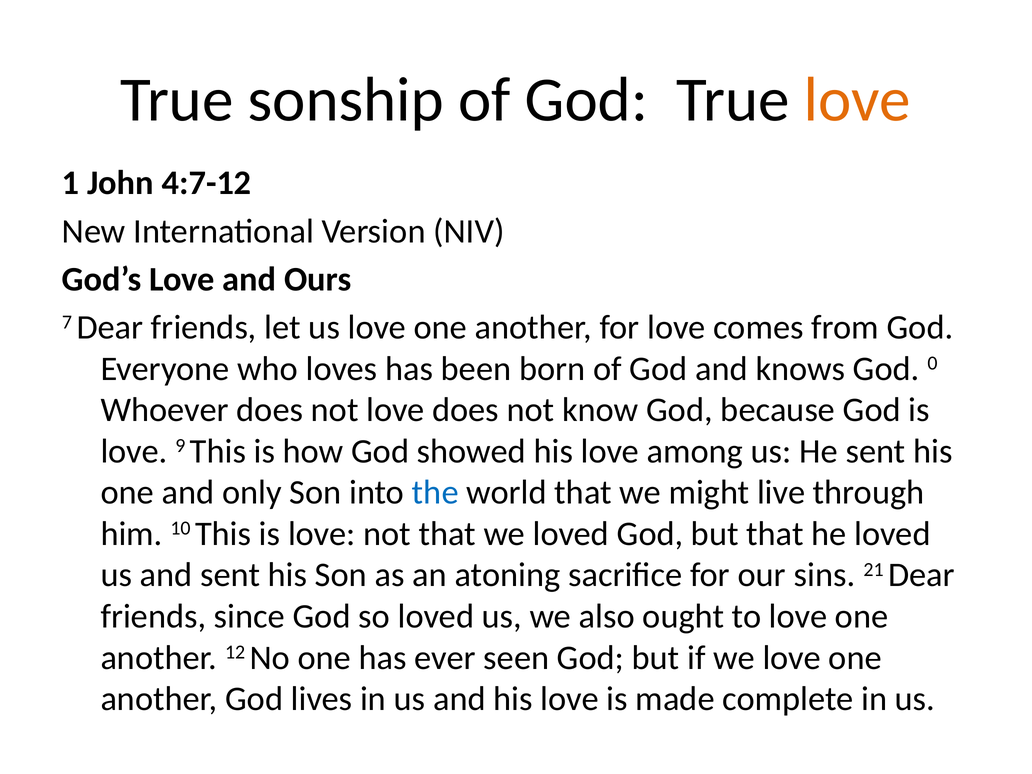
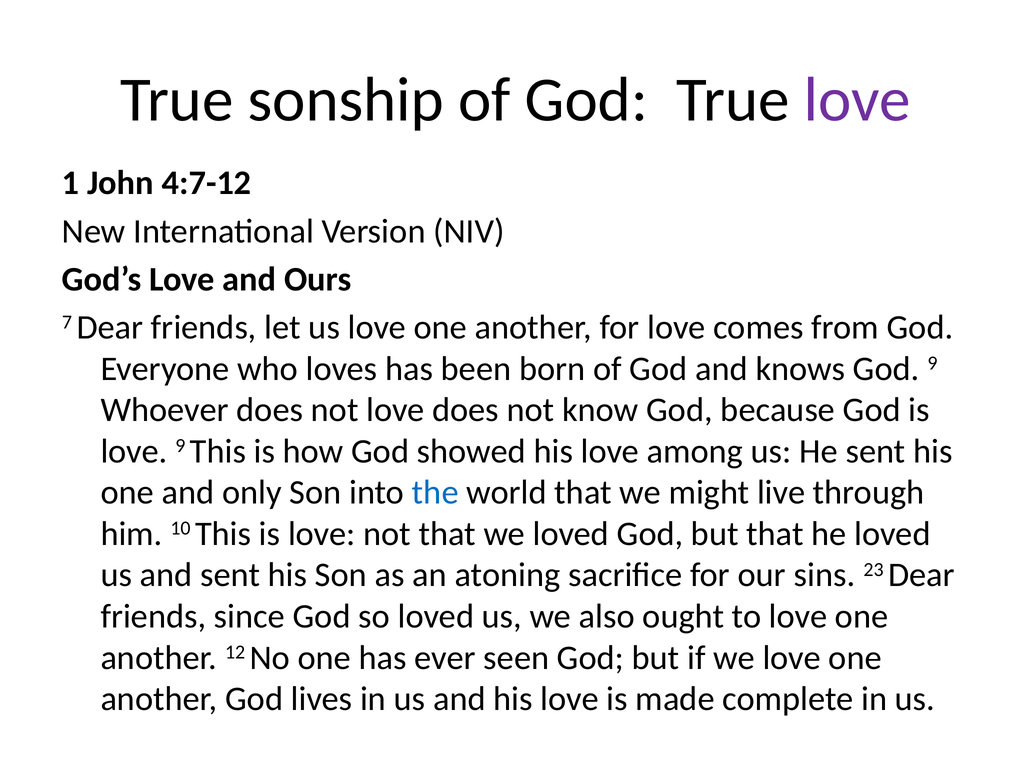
love colour: orange -> purple (857, 100)
God 0: 0 -> 9 (933, 363)
21: 21 -> 23 (874, 570)
